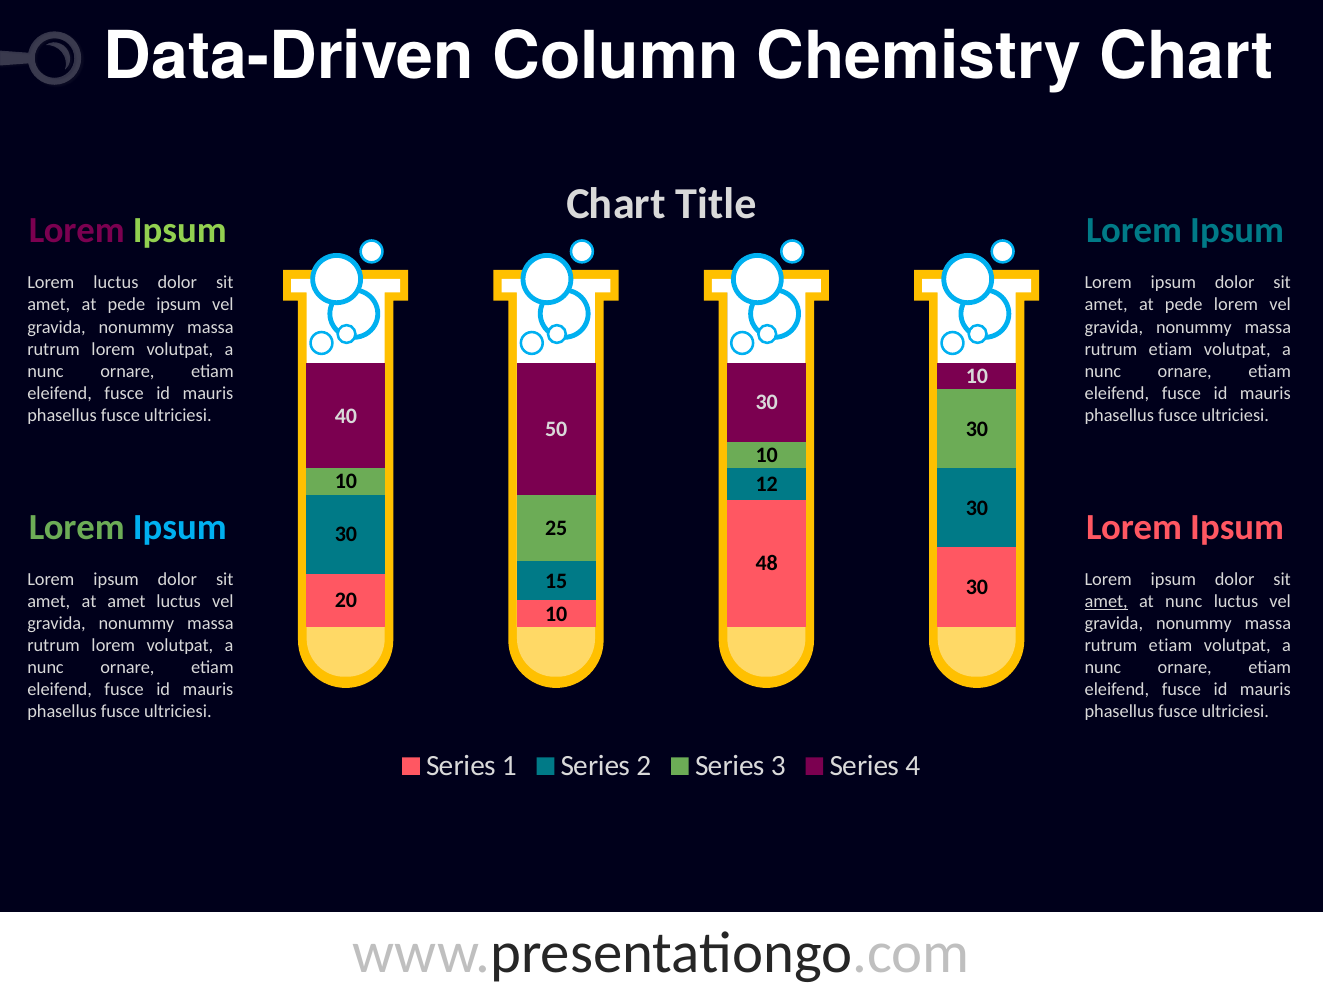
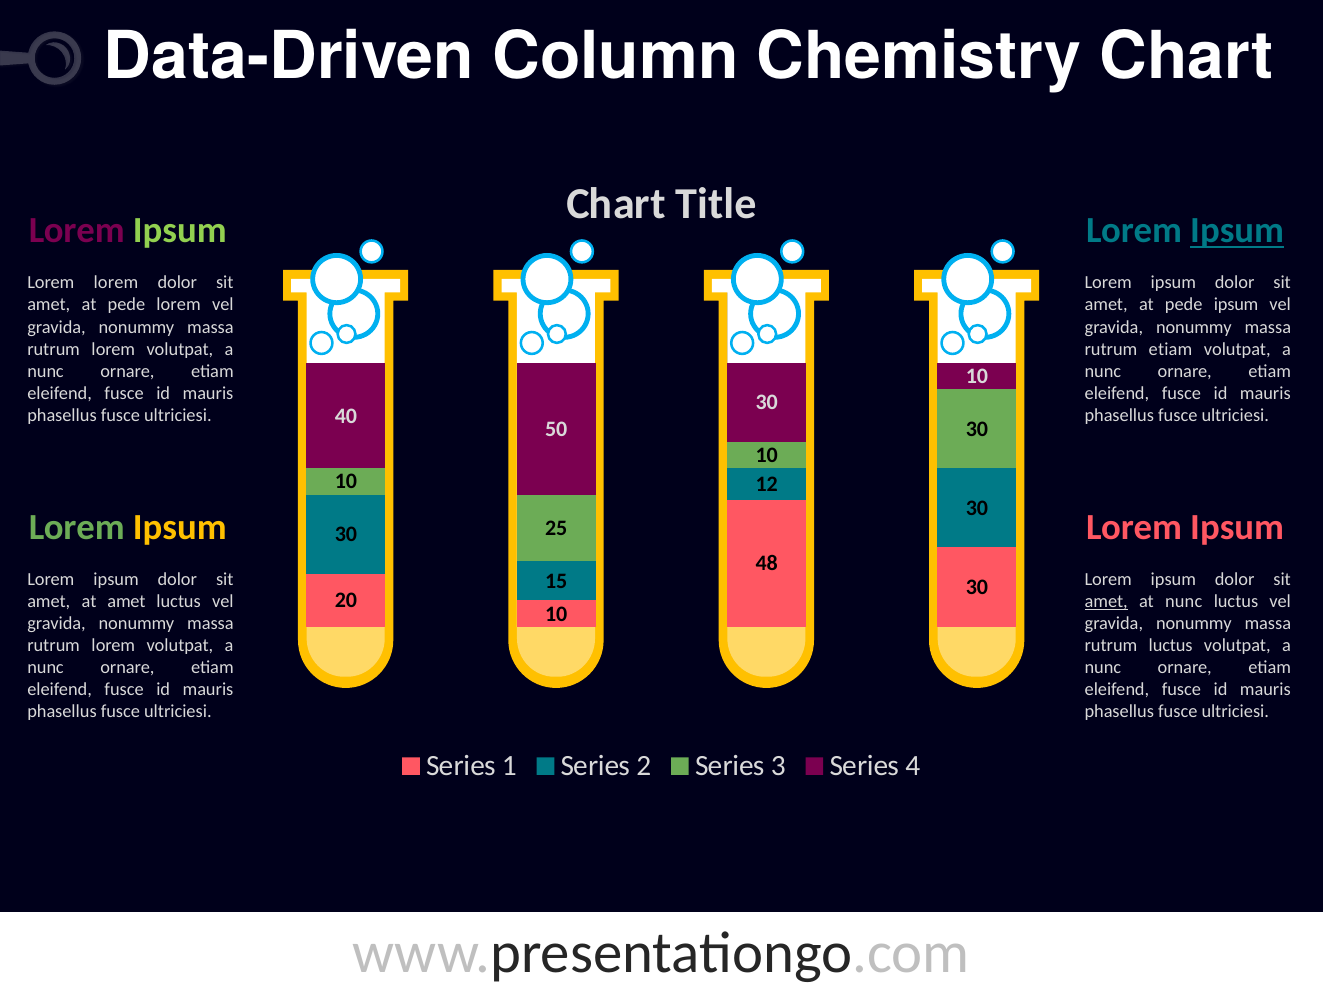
Ipsum underline: none -> present (1237, 231)
Lorem luctus: luctus -> lorem (116, 283)
pede ipsum: ipsum -> lorem (179, 305)
pede lorem: lorem -> ipsum (1236, 305)
Ipsum colour: light blue -> yellow (180, 528)
etiam: etiam -> luctus (1171, 646)
